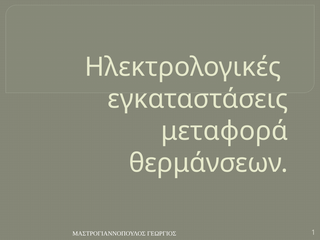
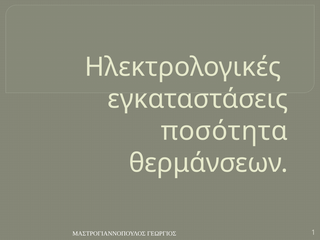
μεταφορά: μεταφορά -> ποσότητα (224, 131)
